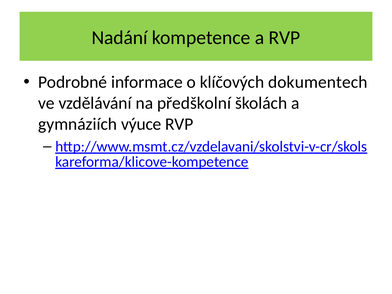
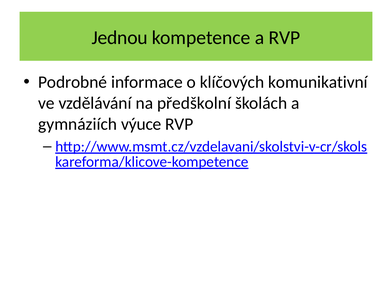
Nadání: Nadání -> Jednou (120, 38)
dokumentech: dokumentech -> komunikativní (318, 82)
